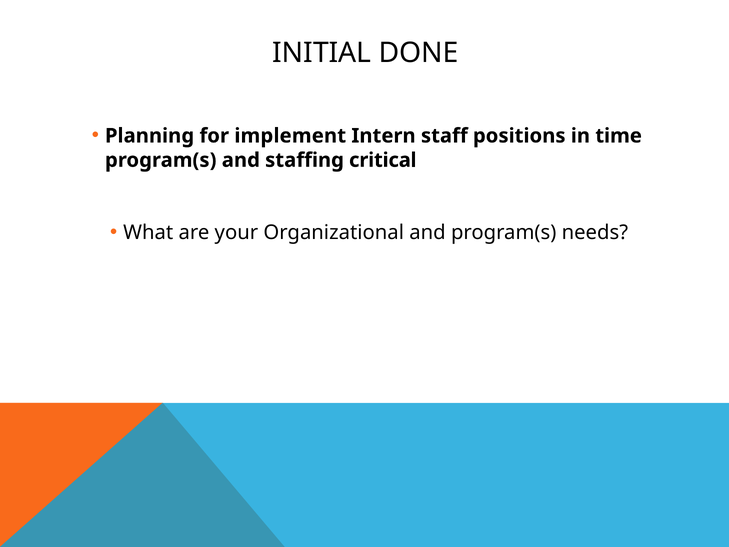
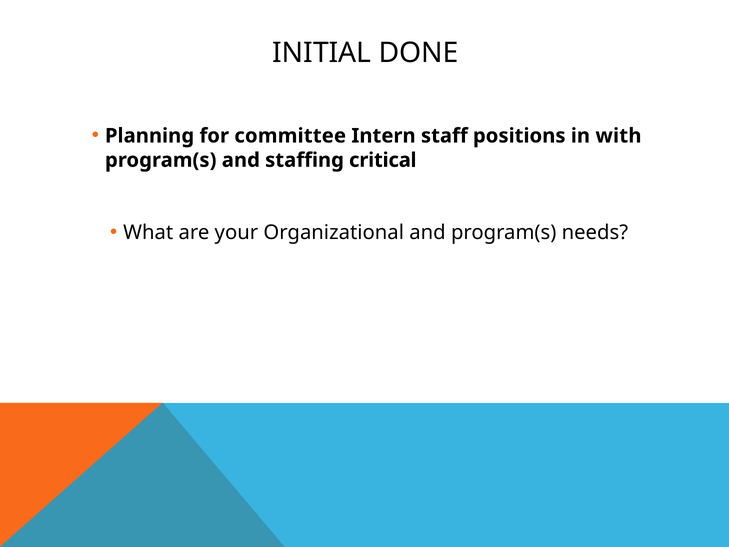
implement: implement -> committee (290, 136)
time: time -> with (618, 136)
